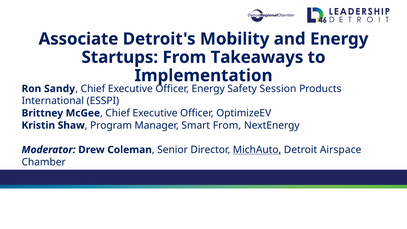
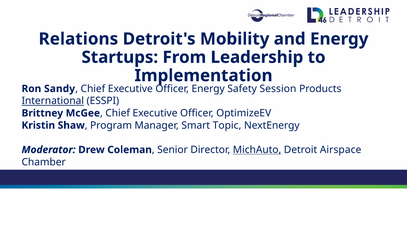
Associate: Associate -> Relations (78, 39)
Takeaways: Takeaways -> Leadership (257, 57)
International underline: none -> present (53, 101)
Smart From: From -> Topic (227, 125)
